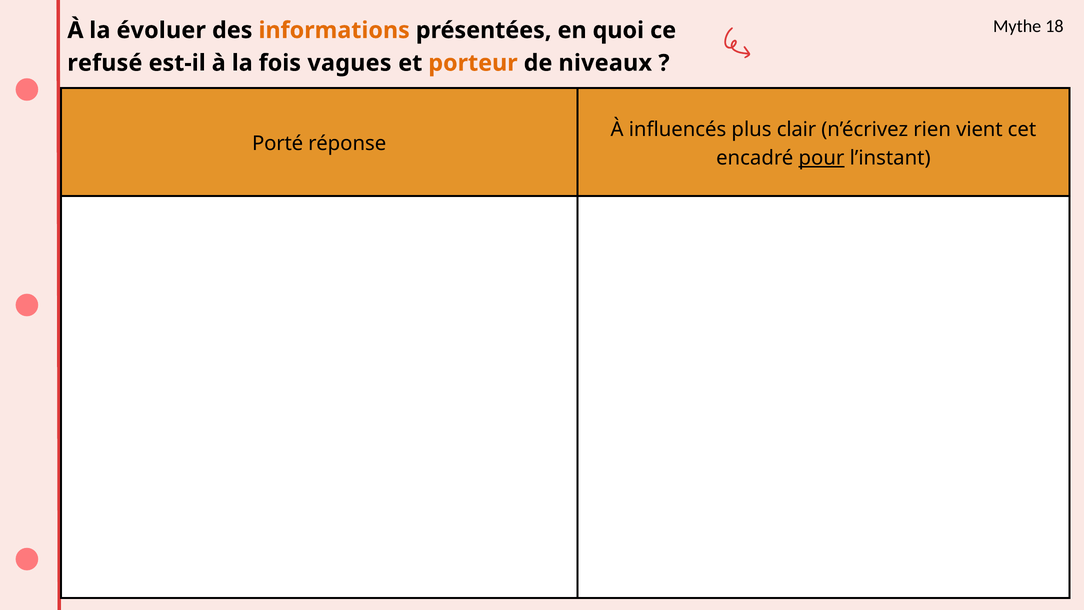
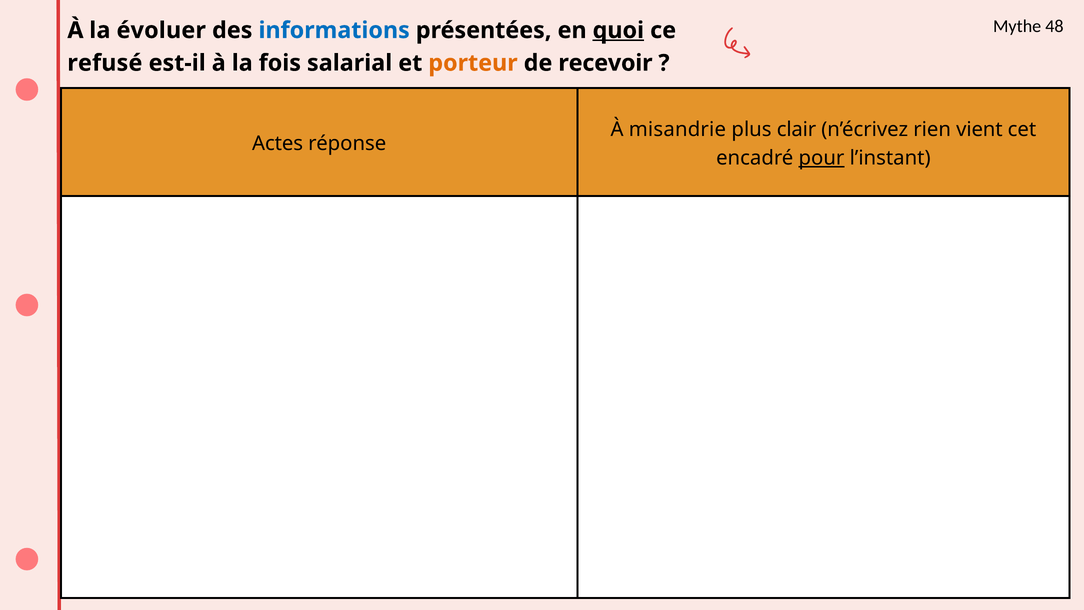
18: 18 -> 48 (1054, 26)
informations colour: orange -> blue (334, 30)
quoi underline: none -> present (618, 30)
vagues: vagues -> salarial (350, 63)
niveaux: niveaux -> recevoir (605, 63)
influencés: influencés -> misandrie (677, 129)
Porté: Porté -> Actes (278, 144)
